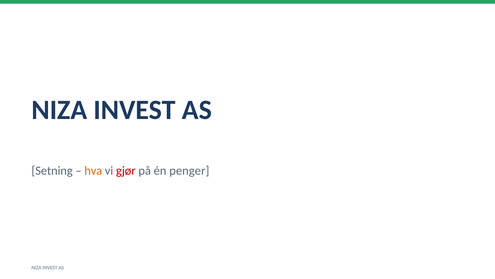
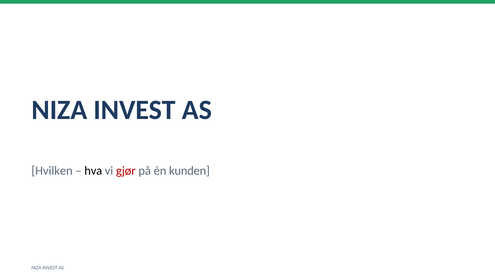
Setning: Setning -> Hvilken (52, 170)
hva colour: orange -> black (93, 170)
penger: penger -> kunden (189, 170)
